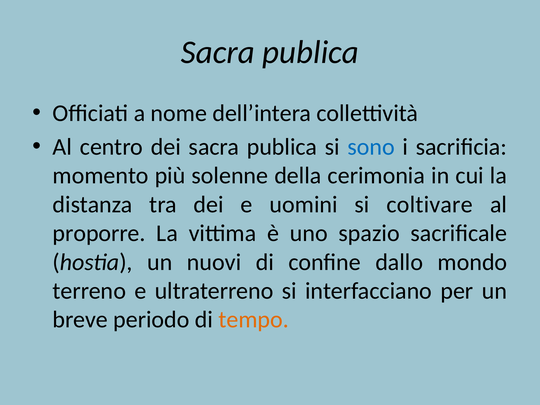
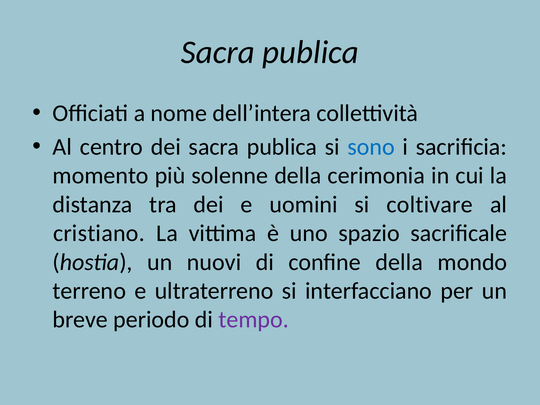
proporre: proporre -> cristiano (99, 233)
confine dallo: dallo -> della (399, 262)
tempo colour: orange -> purple (254, 320)
